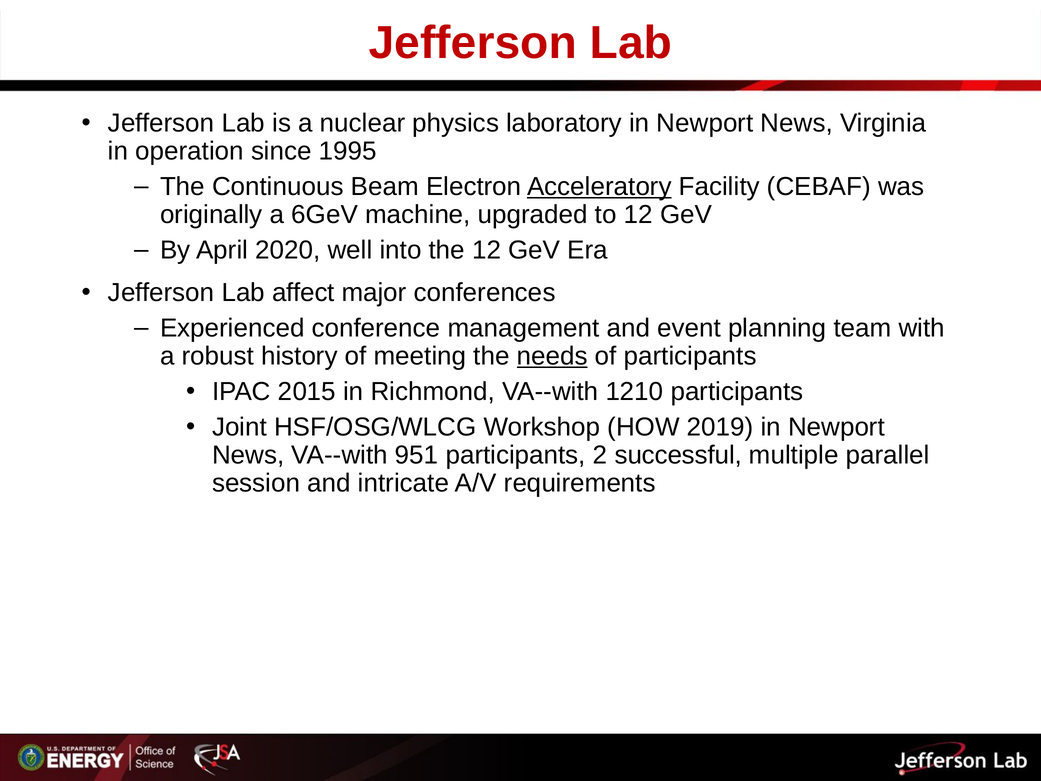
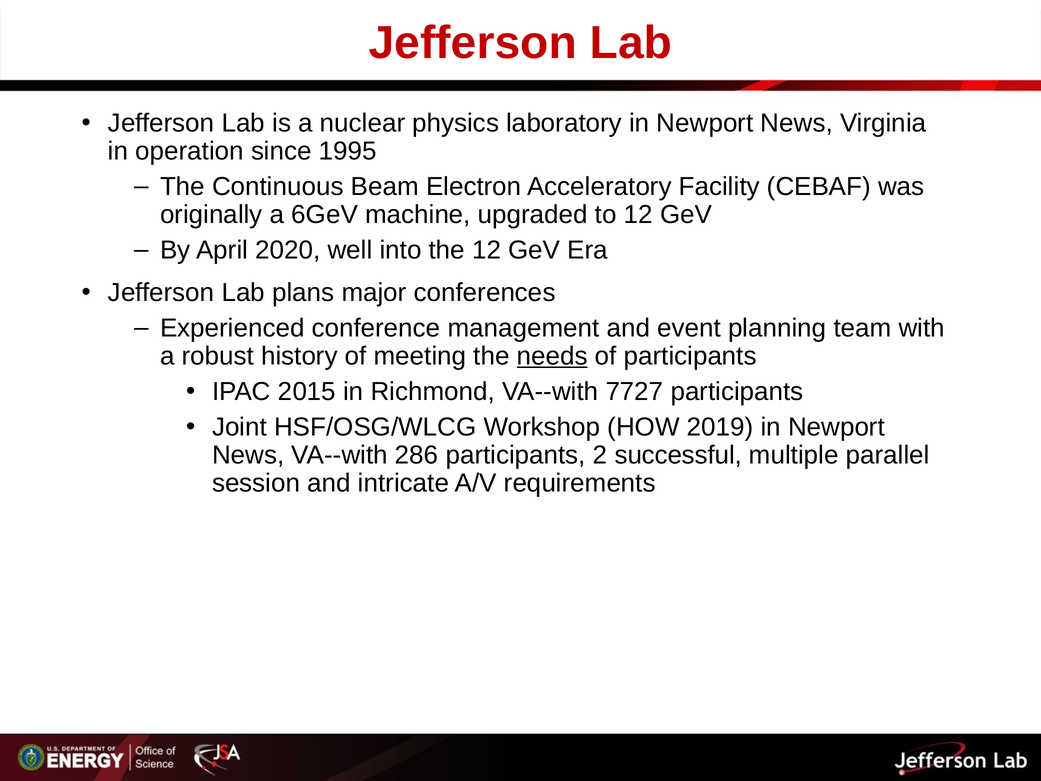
Acceleratory underline: present -> none (599, 187)
affect: affect -> plans (303, 293)
1210: 1210 -> 7727 (634, 391)
951: 951 -> 286 (417, 455)
